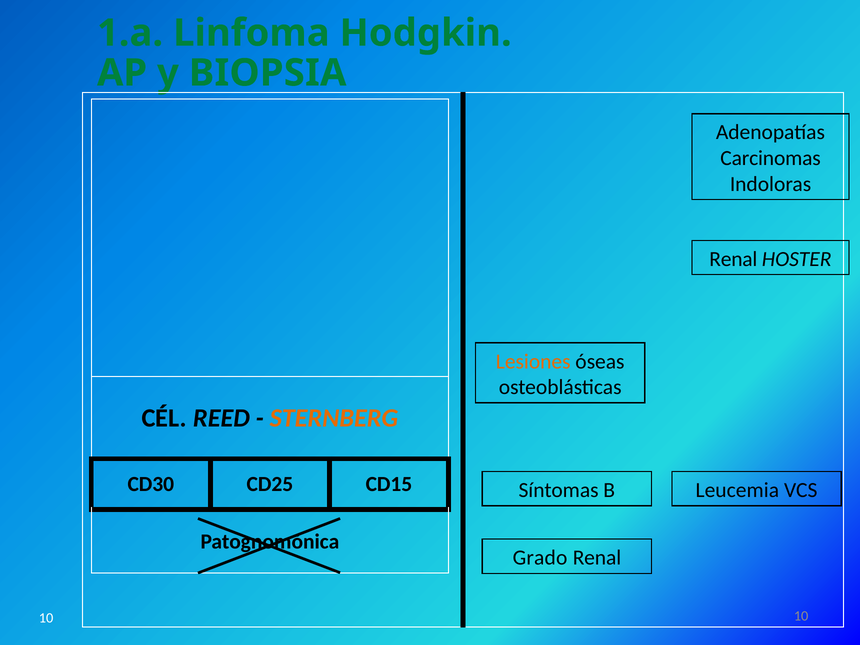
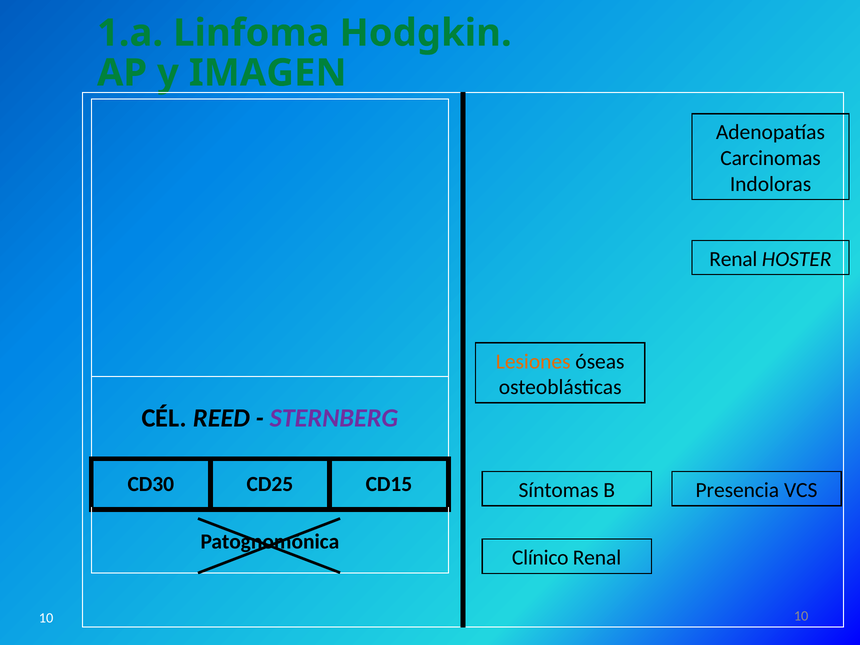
BIOPSIA: BIOPSIA -> IMAGEN (268, 73)
STERNBERG colour: orange -> purple (334, 418)
Leucemia: Leucemia -> Presencia (737, 490)
Grado: Grado -> Clínico (540, 558)
